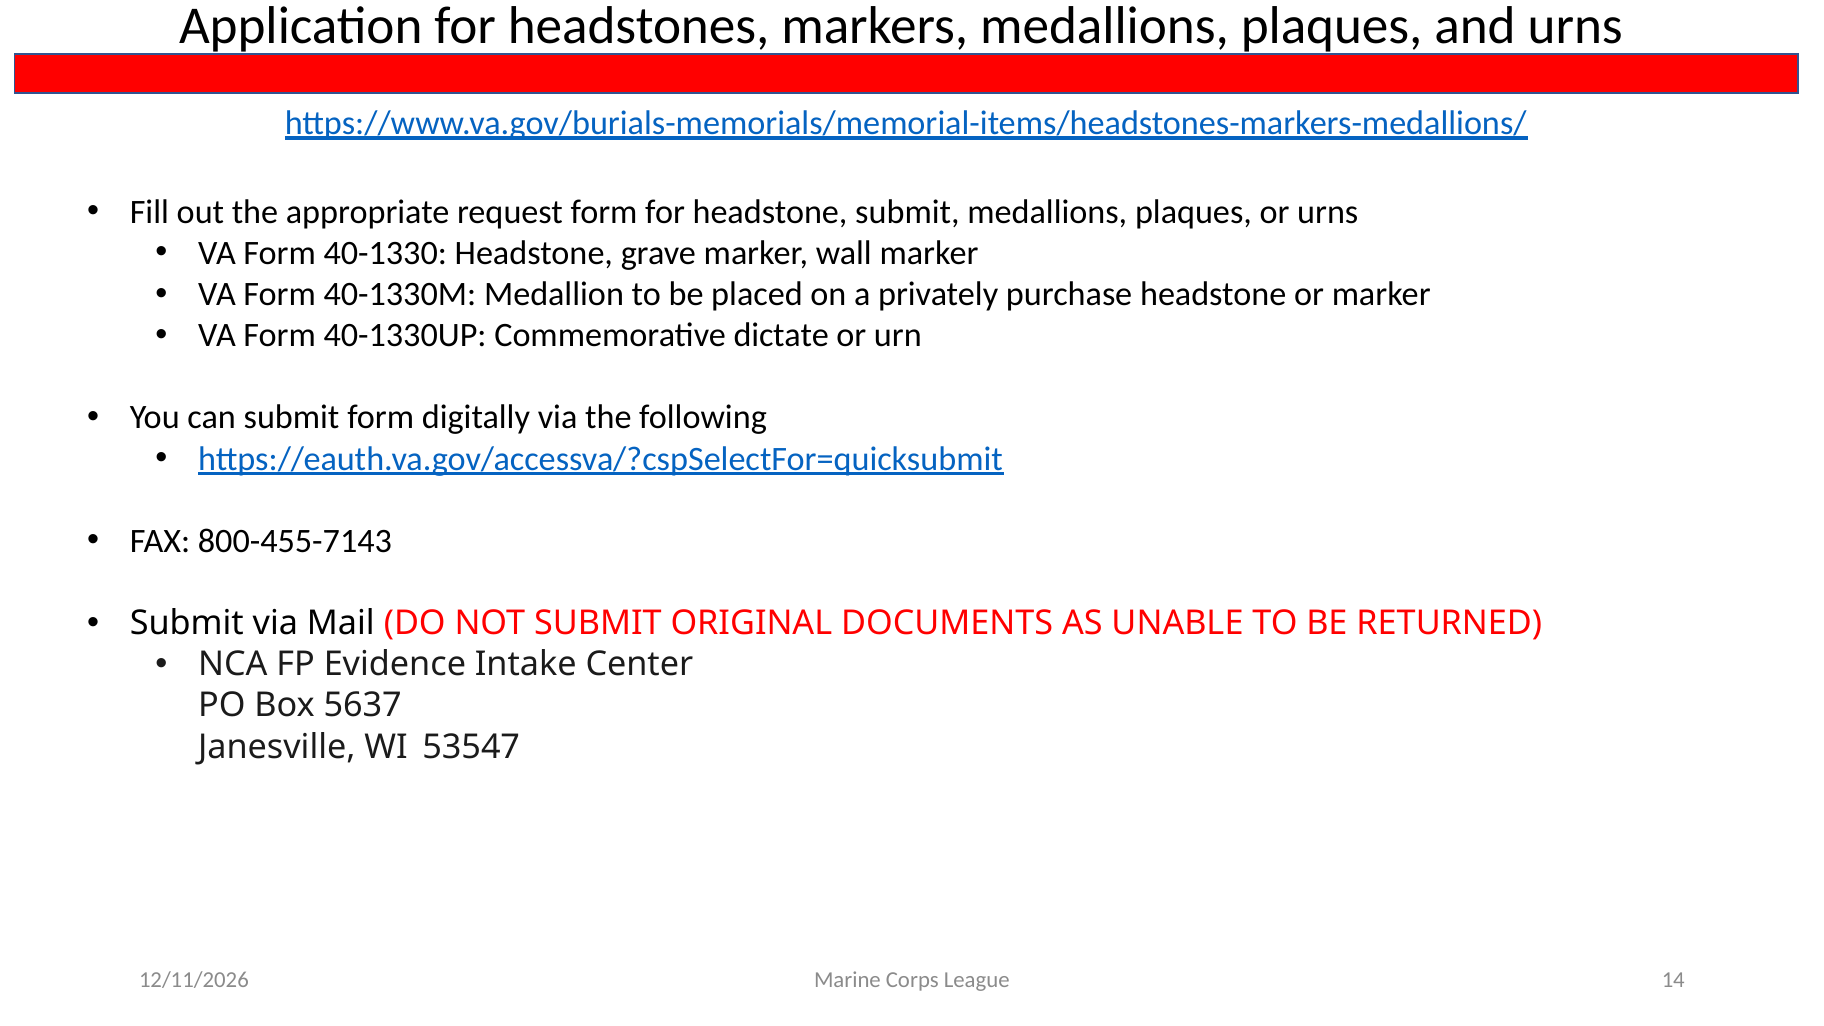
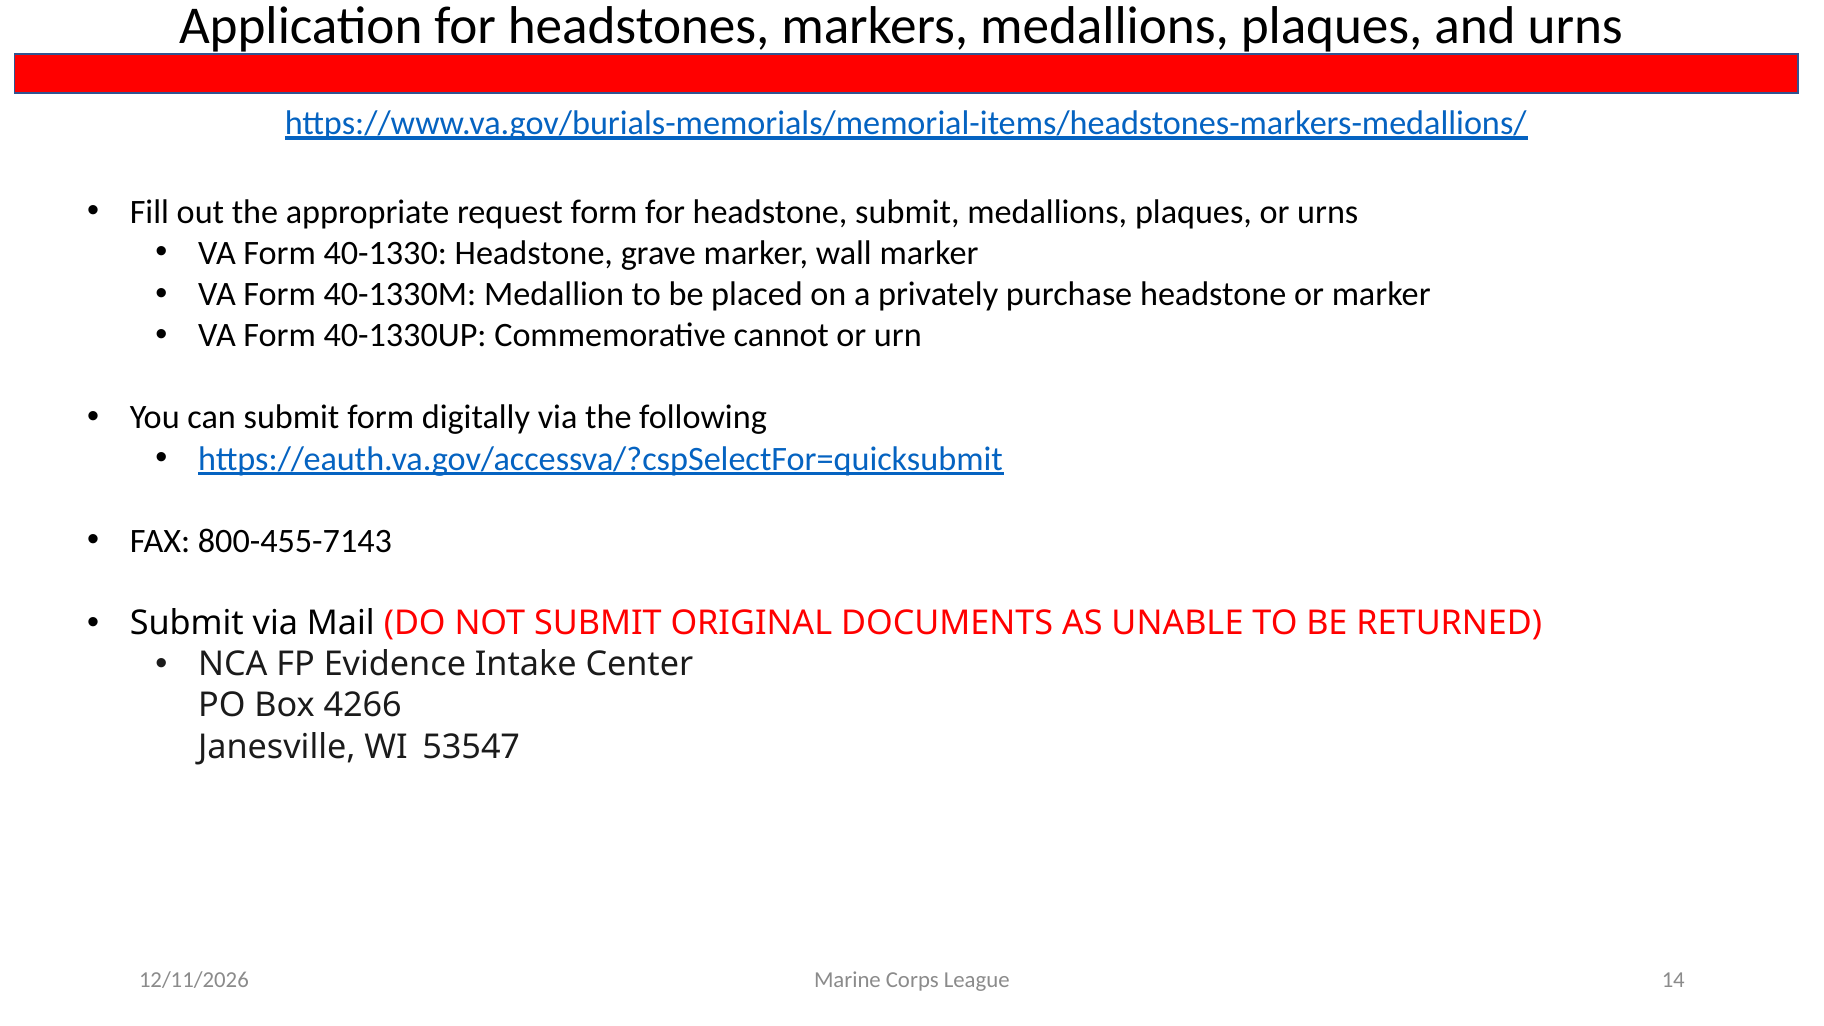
dictate: dictate -> cannot (781, 336)
5637: 5637 -> 4266 (363, 706)
